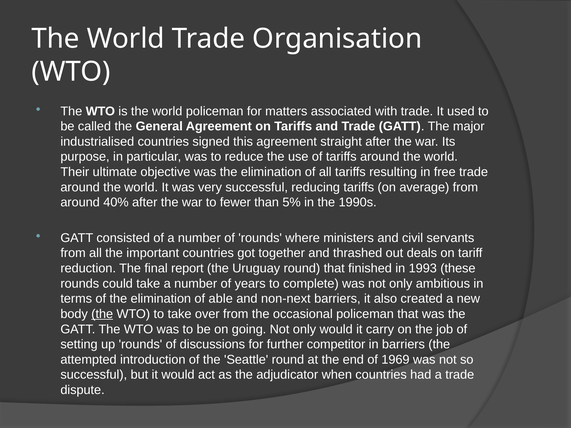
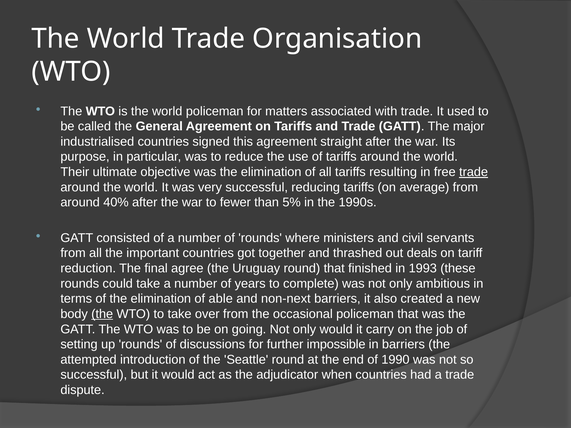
trade underline: none -> present (474, 172)
report: report -> agree (187, 269)
competitor: competitor -> impossible (336, 345)
1969: 1969 -> 1990 (395, 360)
